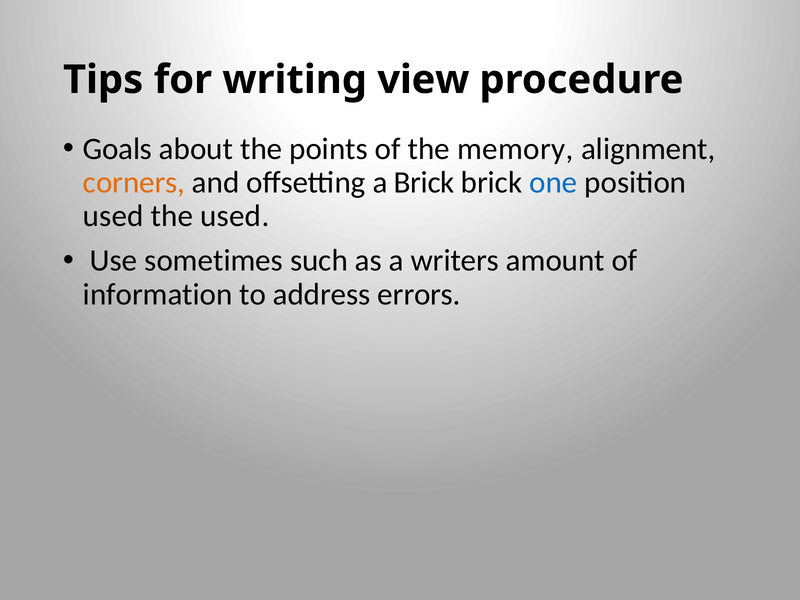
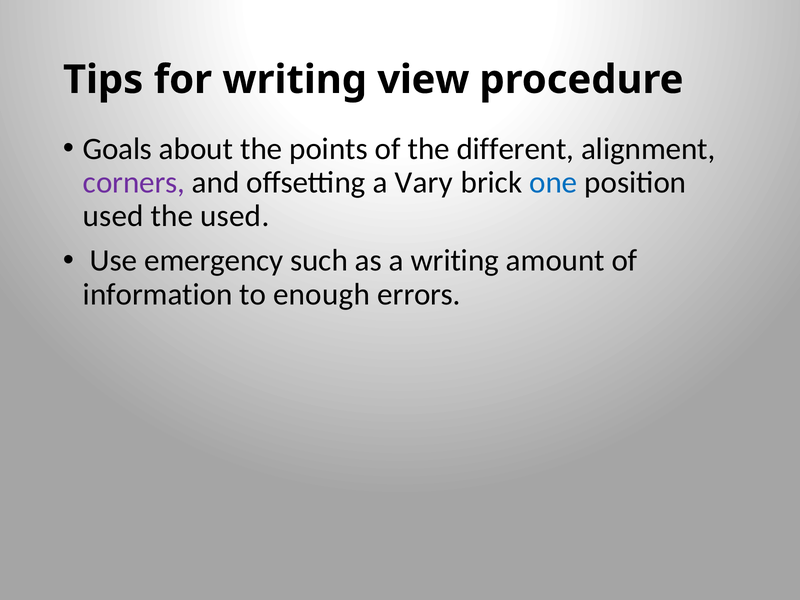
memory: memory -> different (515, 149)
corners colour: orange -> purple (134, 182)
a Brick: Brick -> Vary (424, 182)
sometimes: sometimes -> emergency (214, 261)
a writers: writers -> writing (455, 261)
address: address -> enough (322, 294)
